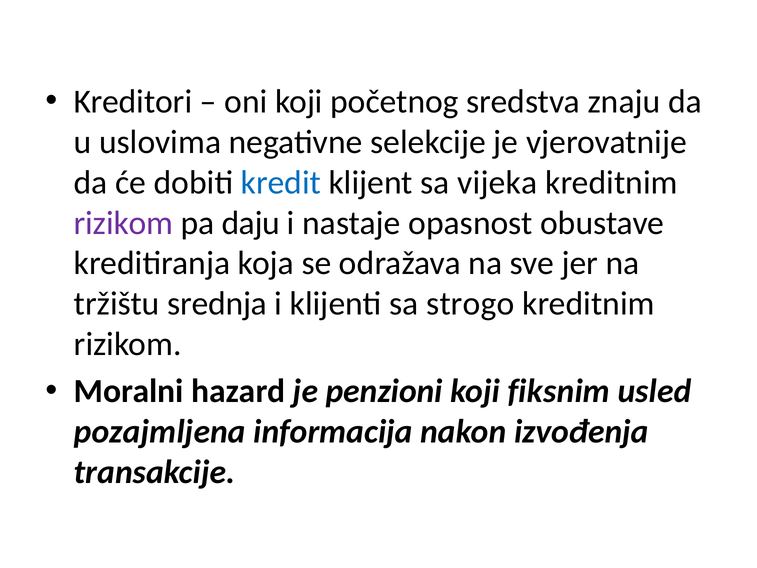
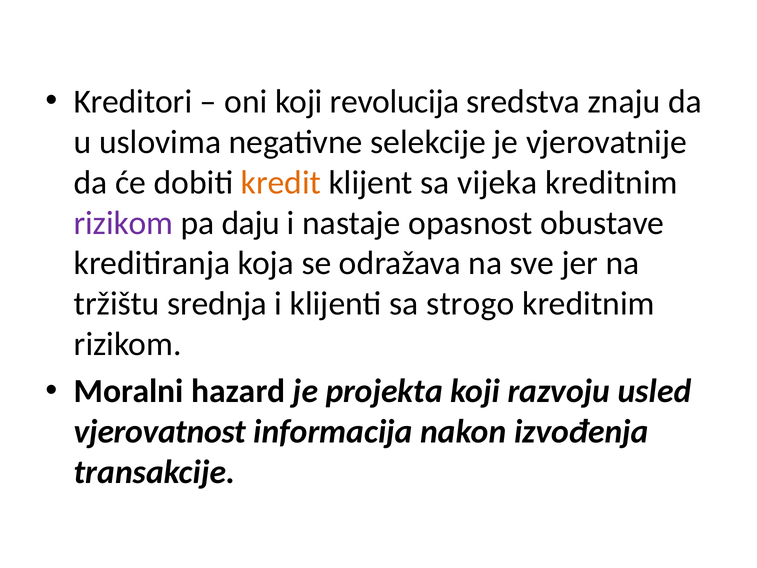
početnog: početnog -> revolucija (395, 102)
kredit colour: blue -> orange (281, 182)
penzioni: penzioni -> projekta (384, 391)
fiksnim: fiksnim -> razvoju (559, 391)
pozajmljena: pozajmljena -> vjerovatnost (160, 432)
